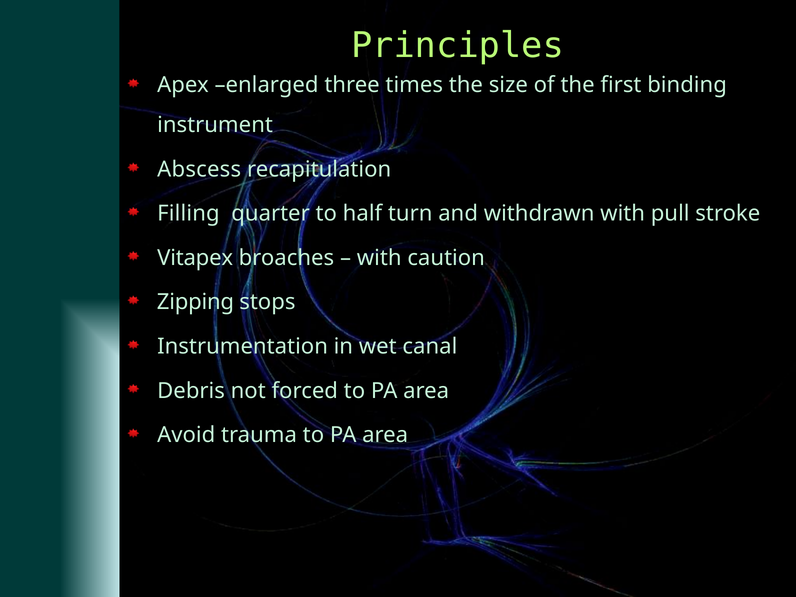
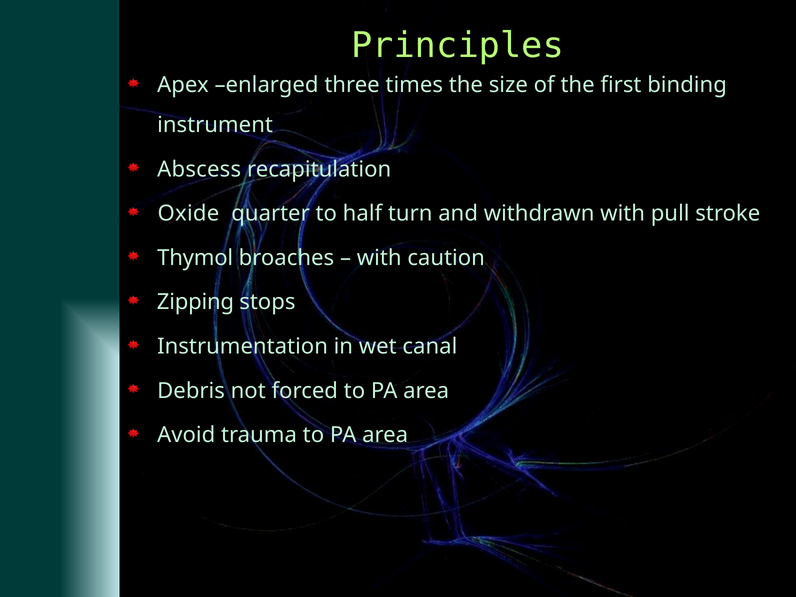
Filling: Filling -> Oxide (188, 214)
Vitapex: Vitapex -> Thymol (195, 258)
